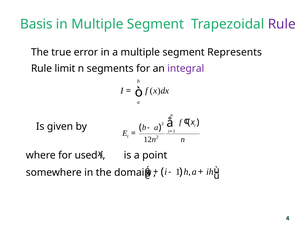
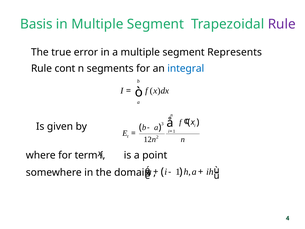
limit: limit -> cont (65, 69)
integral colour: purple -> blue (186, 69)
used: used -> term (86, 155)
